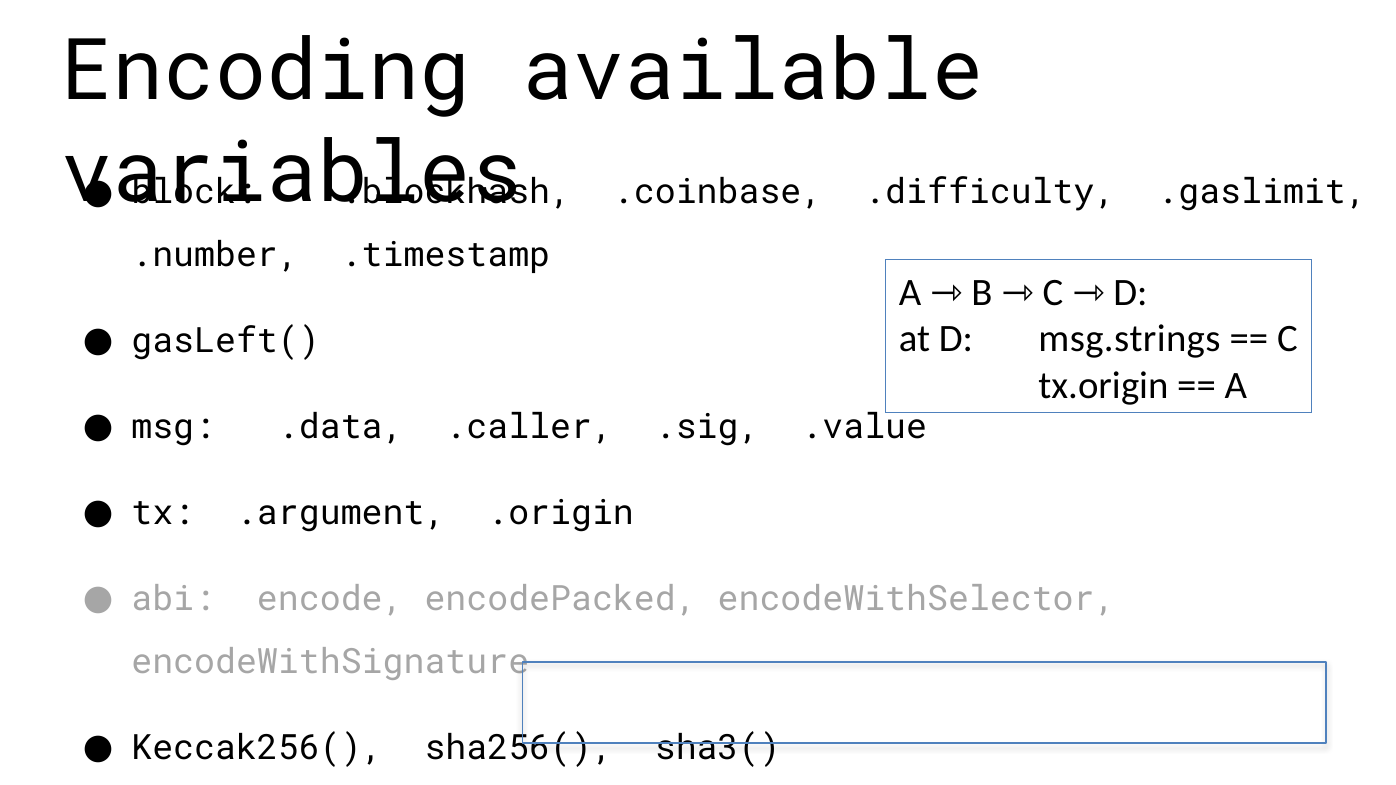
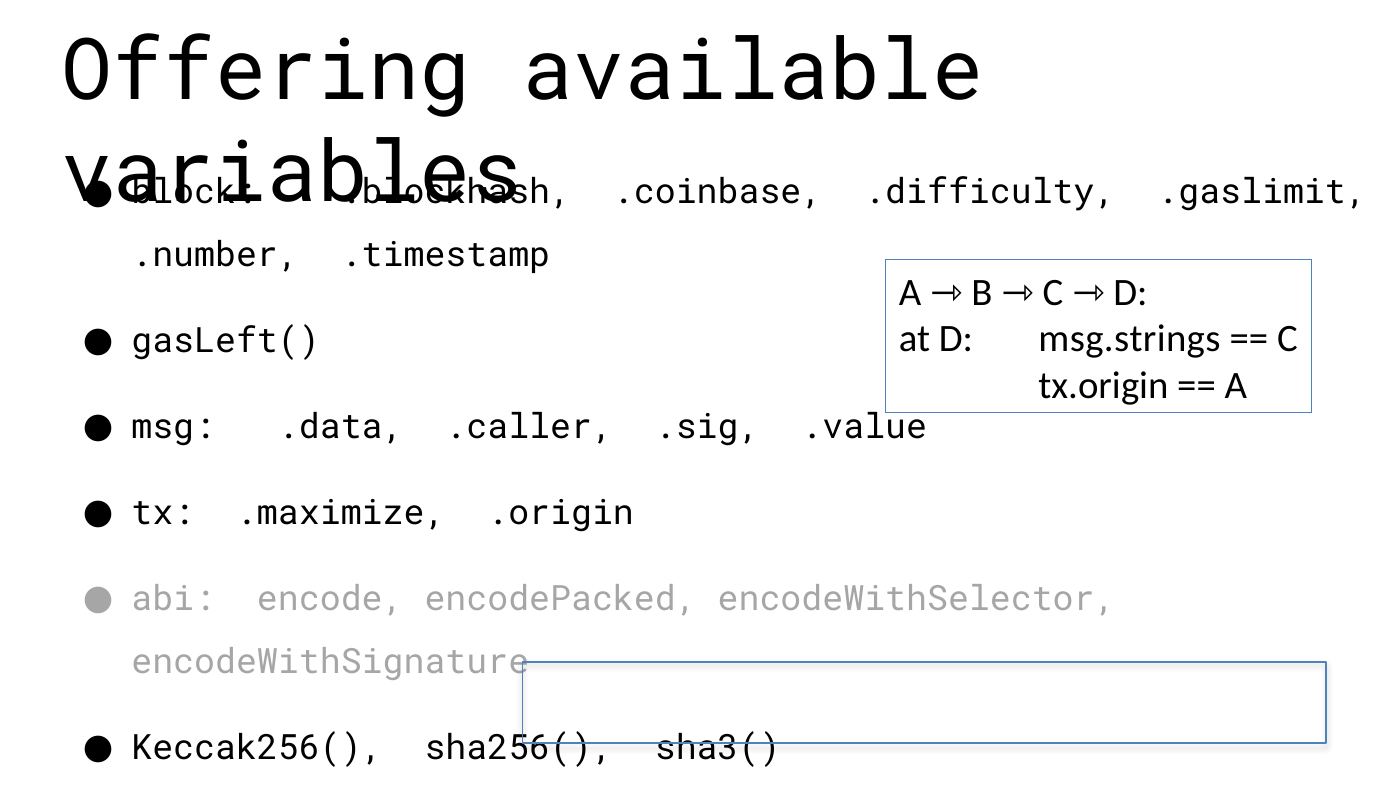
Encoding: Encoding -> Offering (266, 71)
.argument: .argument -> .maximize (341, 513)
